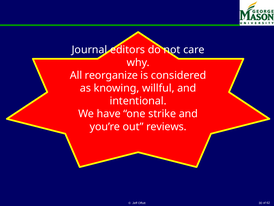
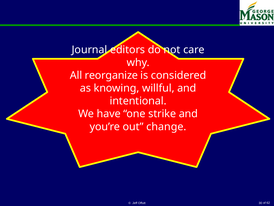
reviews: reviews -> change (166, 126)
